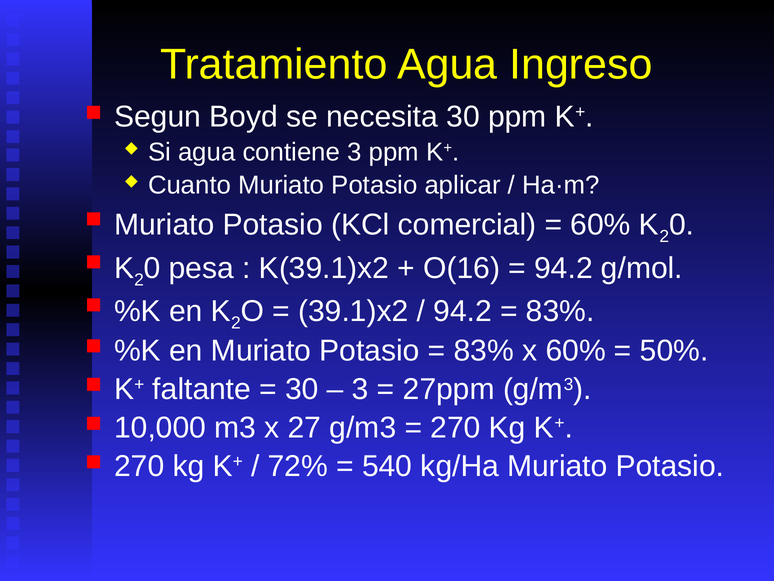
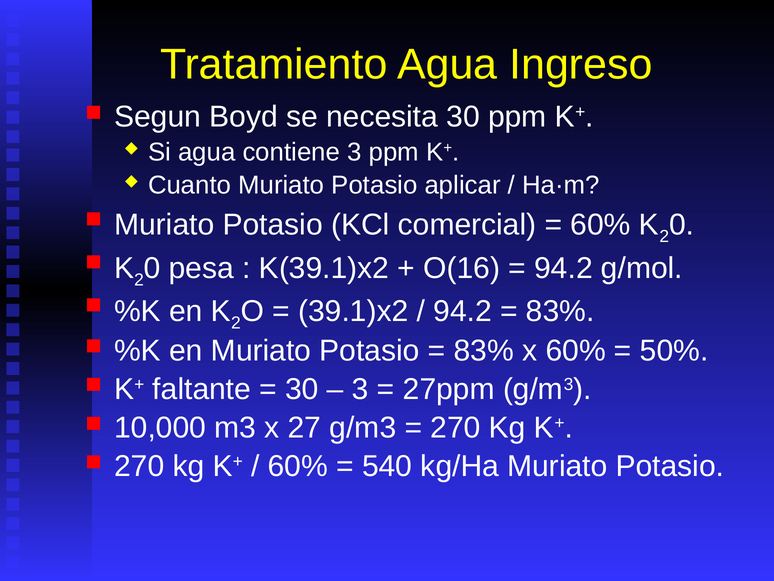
72%: 72% -> 60% (298, 466)
